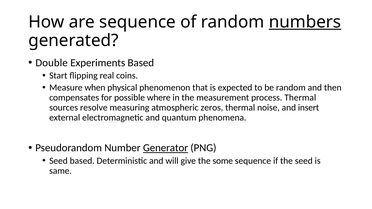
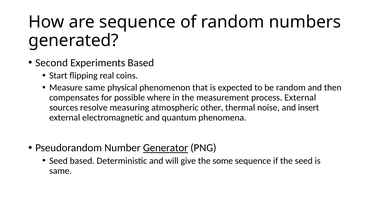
numbers underline: present -> none (305, 22)
Double: Double -> Second (52, 63)
Measure when: when -> same (95, 88)
process Thermal: Thermal -> External (300, 98)
zeros: zeros -> other (212, 108)
